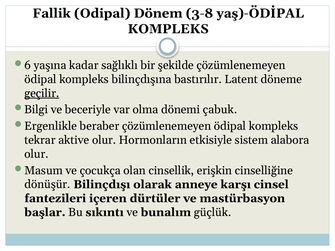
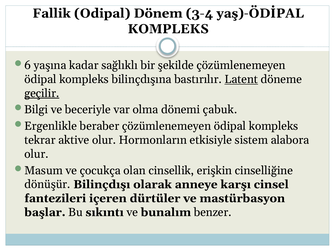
3-8: 3-8 -> 3-4 (199, 13)
Latent underline: none -> present (241, 79)
güçlük: güçlük -> benzer (213, 212)
